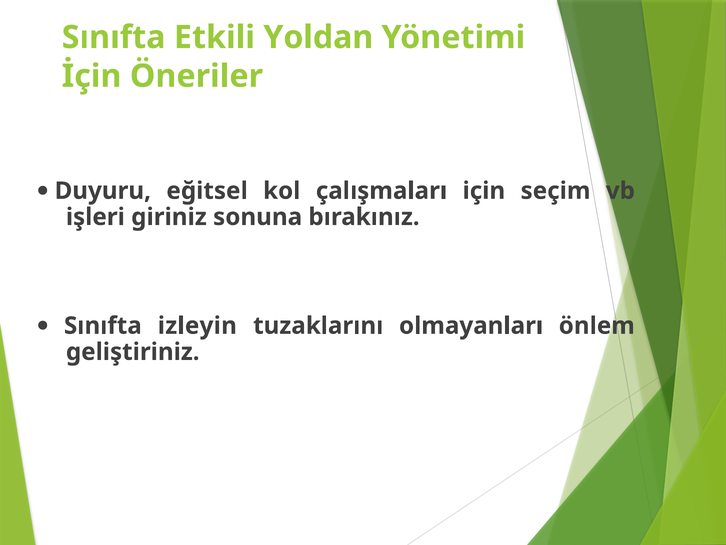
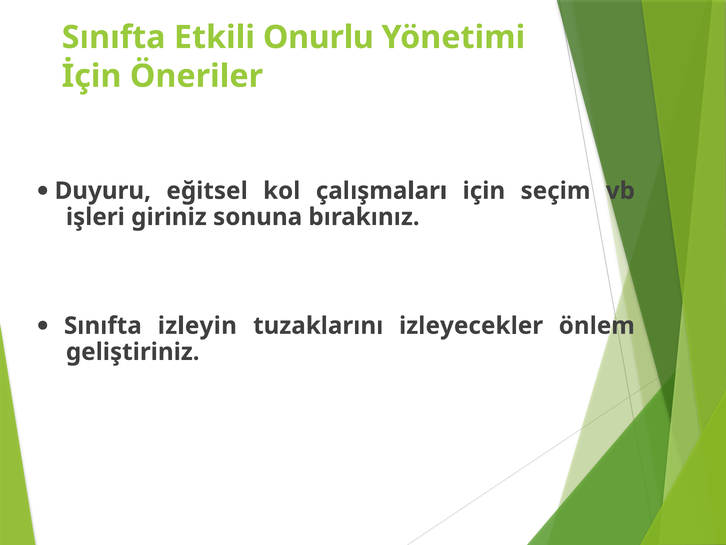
Yoldan: Yoldan -> Onurlu (318, 37)
olmayanları: olmayanları -> izleyecekler (471, 325)
